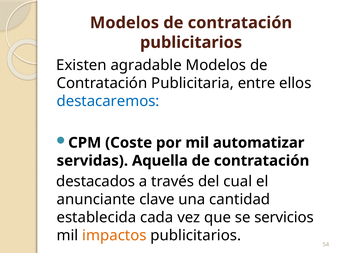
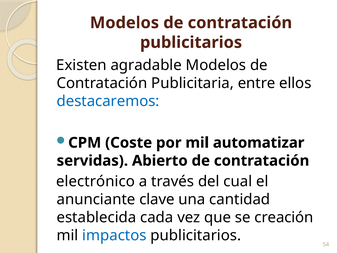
Aquella: Aquella -> Abierto (160, 161)
destacados: destacados -> electrónico (96, 181)
servicios: servicios -> creación (284, 217)
impactos colour: orange -> blue (114, 235)
